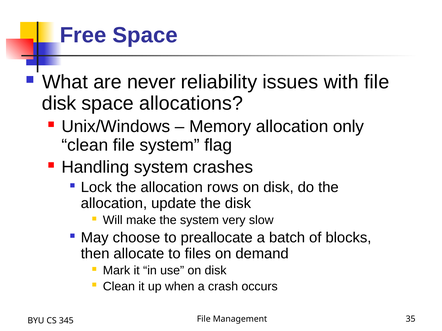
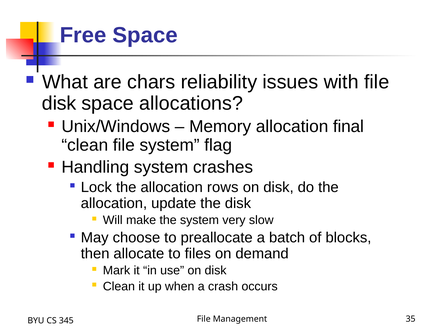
never: never -> chars (151, 82)
only: only -> final (348, 127)
